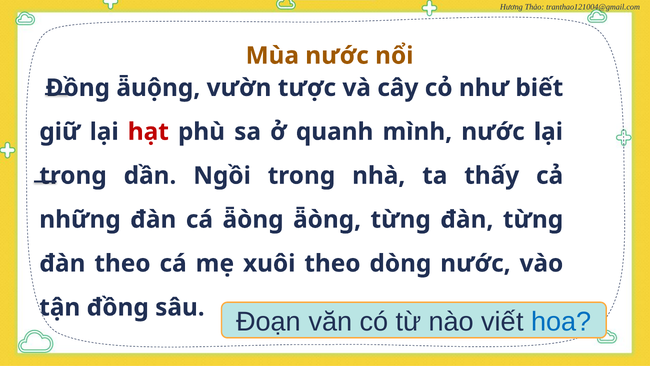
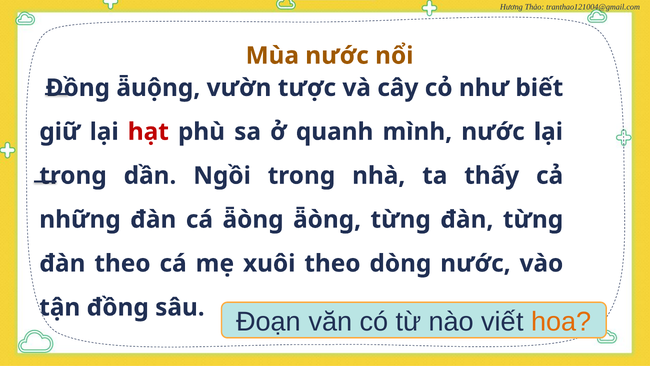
hoa colour: blue -> orange (561, 322)
